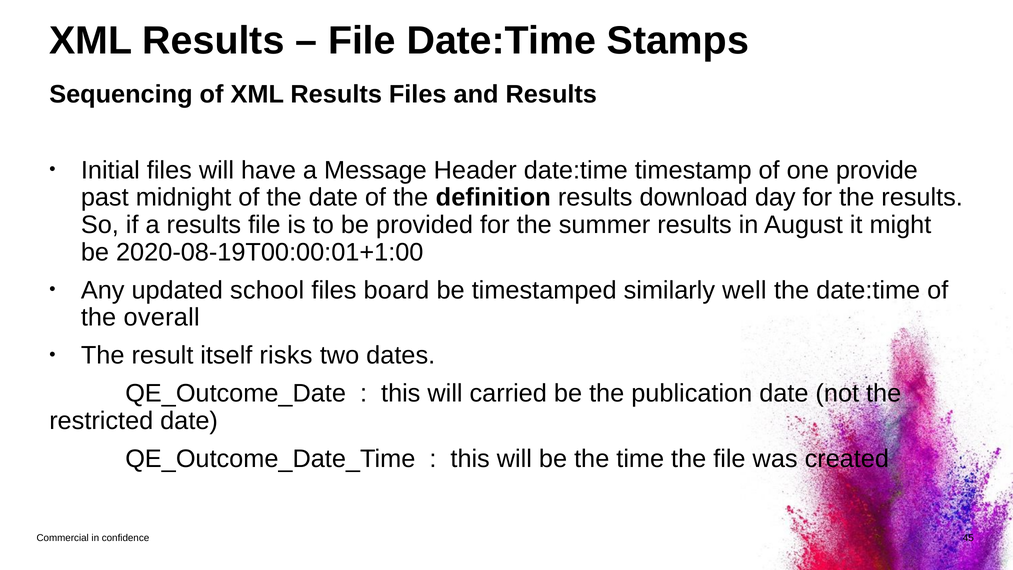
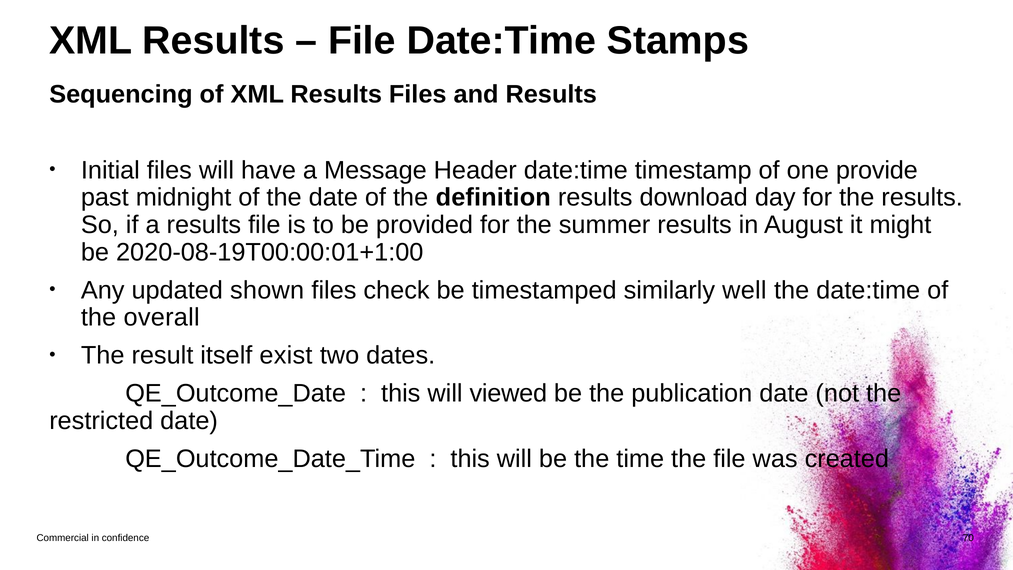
school: school -> shown (267, 290)
board: board -> check (397, 290)
risks: risks -> exist (286, 355)
carried: carried -> viewed (508, 393)
45: 45 -> 70 (968, 538)
